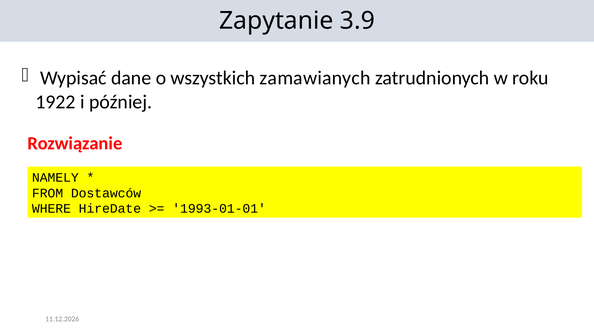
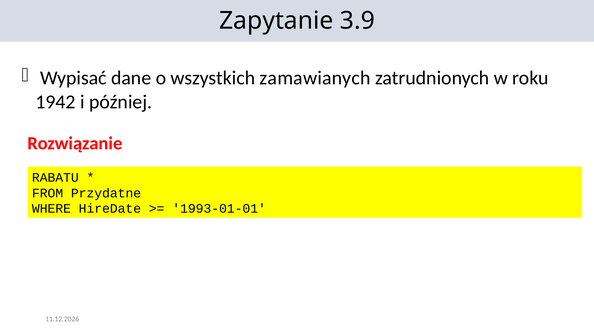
1922: 1922 -> 1942 (56, 102)
NAMELY: NAMELY -> RABATU (55, 178)
Dostawców: Dostawców -> Przydatne (106, 193)
